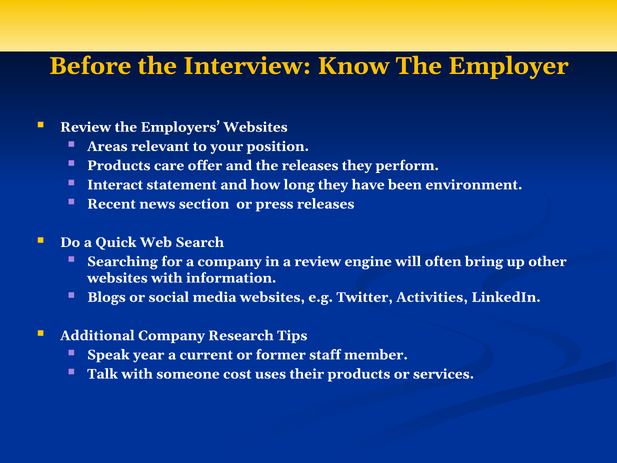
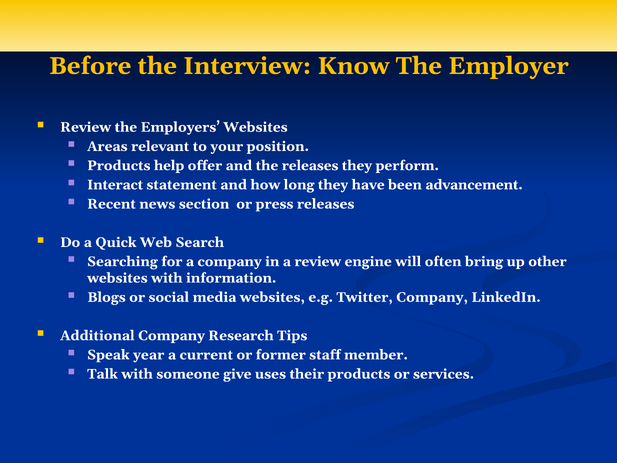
care: care -> help (169, 165)
environment: environment -> advancement (474, 185)
Twitter Activities: Activities -> Company (432, 297)
cost: cost -> give (237, 374)
